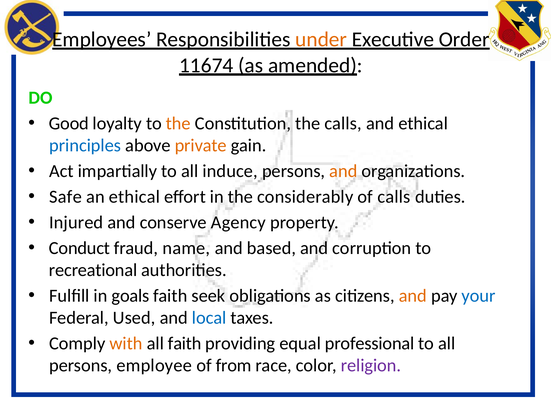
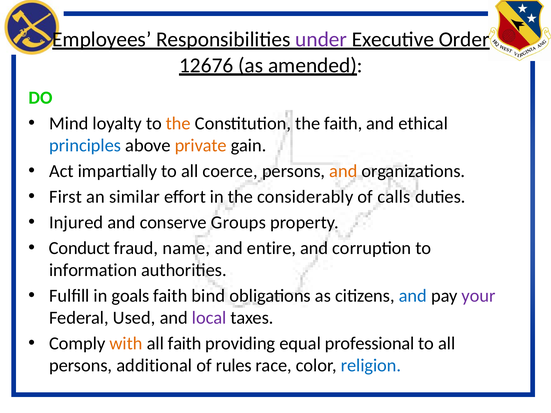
under colour: orange -> purple (321, 40)
11674: 11674 -> 12676 (206, 65)
Good: Good -> Mind (69, 123)
the calls: calls -> faith (343, 123)
induce: induce -> coerce (230, 171)
Safe: Safe -> First (66, 197)
an ethical: ethical -> similar (134, 197)
Agency: Agency -> Groups (238, 223)
based: based -> entire (272, 248)
recreational: recreational -> information (93, 270)
seek: seek -> bind (208, 296)
and colour: orange -> blue (413, 296)
your colour: blue -> purple (479, 296)
local colour: blue -> purple (209, 318)
employee: employee -> additional (154, 366)
from: from -> rules (234, 366)
religion colour: purple -> blue (371, 366)
